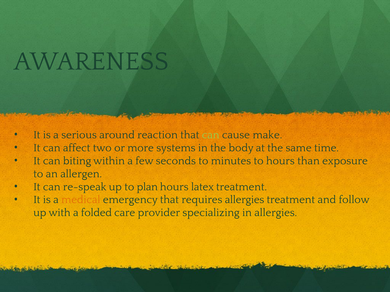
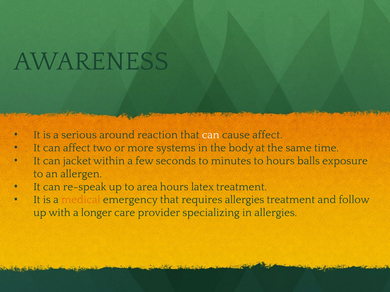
can colour: light green -> white (211, 135)
cause make: make -> affect (267, 135)
biting: biting -> jacket (77, 161)
than: than -> balls (309, 161)
plan: plan -> area (147, 187)
folded: folded -> longer (96, 213)
